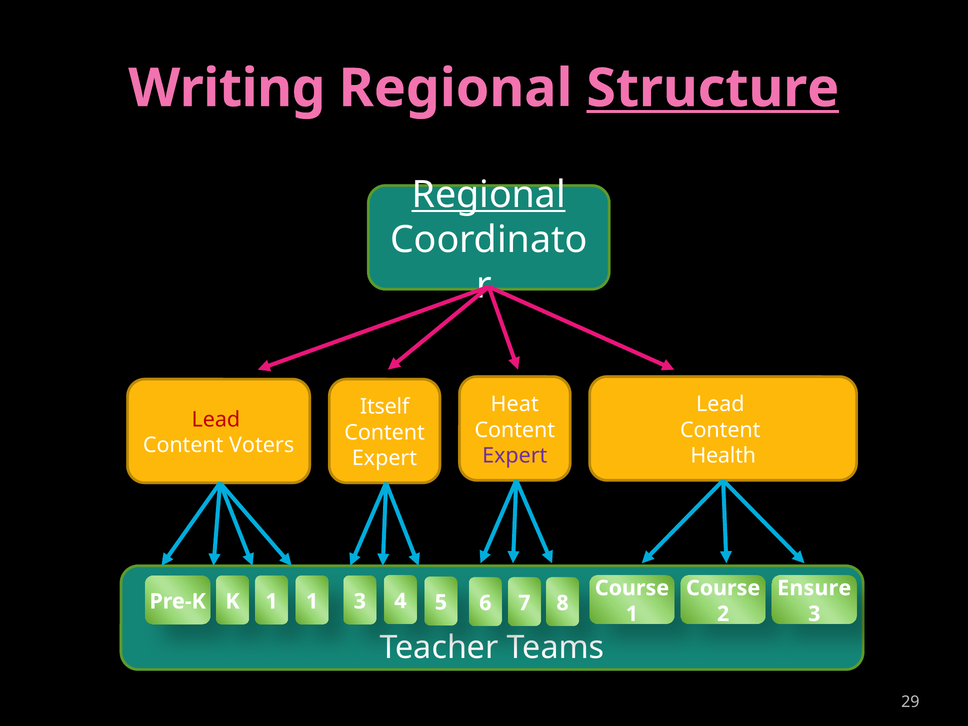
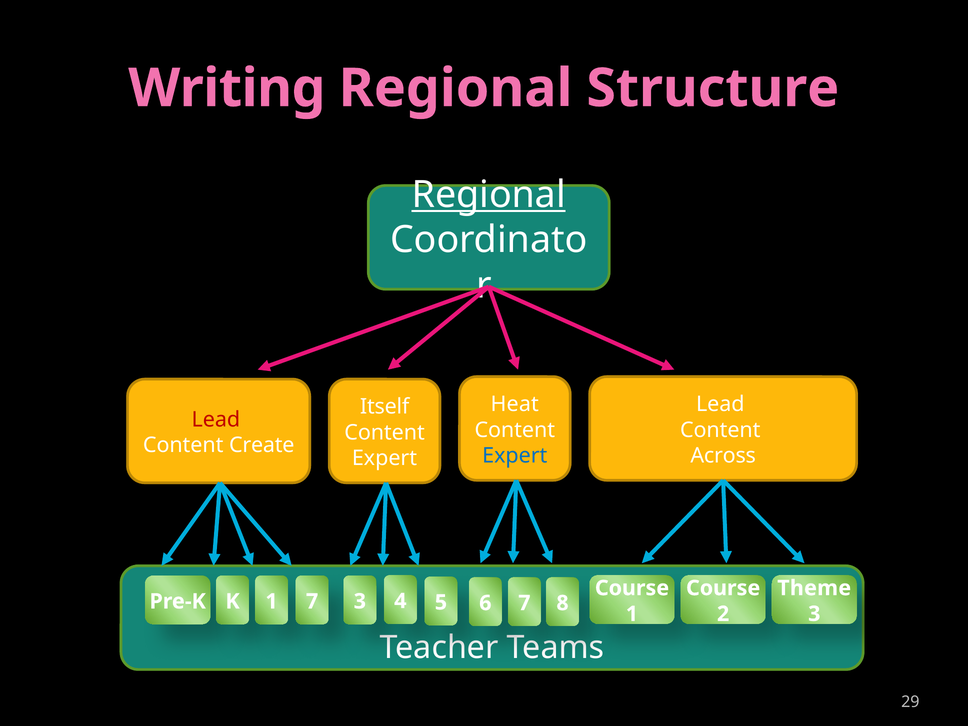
Structure underline: present -> none (713, 88)
Voters: Voters -> Create (262, 445)
Expert colour: purple -> blue (515, 456)
Health: Health -> Across (723, 456)
Ensure: Ensure -> Theme (814, 588)
1: 1 -> 7 (312, 601)
